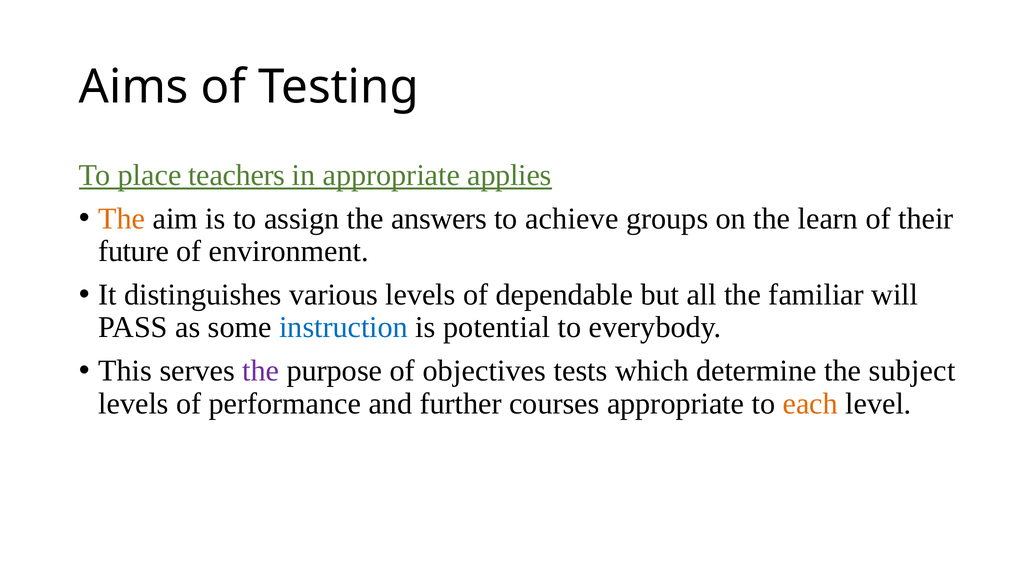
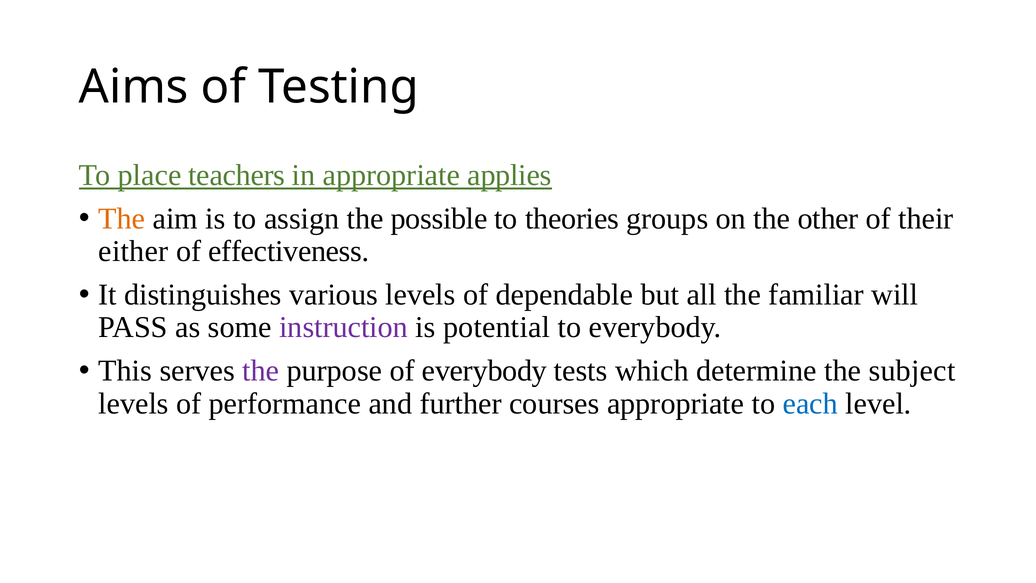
answers: answers -> possible (439, 219)
achieve: achieve -> theories (572, 219)
learn: learn -> other (828, 219)
future: future -> either (133, 251)
environment: environment -> effectiveness (289, 251)
instruction colour: blue -> purple (344, 327)
of objectives: objectives -> everybody (485, 371)
each colour: orange -> blue (810, 403)
